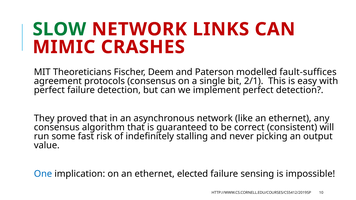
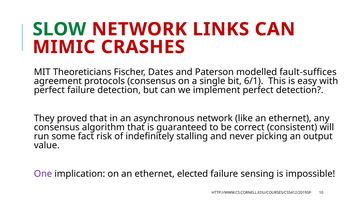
Deem: Deem -> Dates (161, 72)
2/1: 2/1 -> 6/1 (254, 81)
fast: fast -> fact (86, 137)
One colour: blue -> purple (43, 174)
